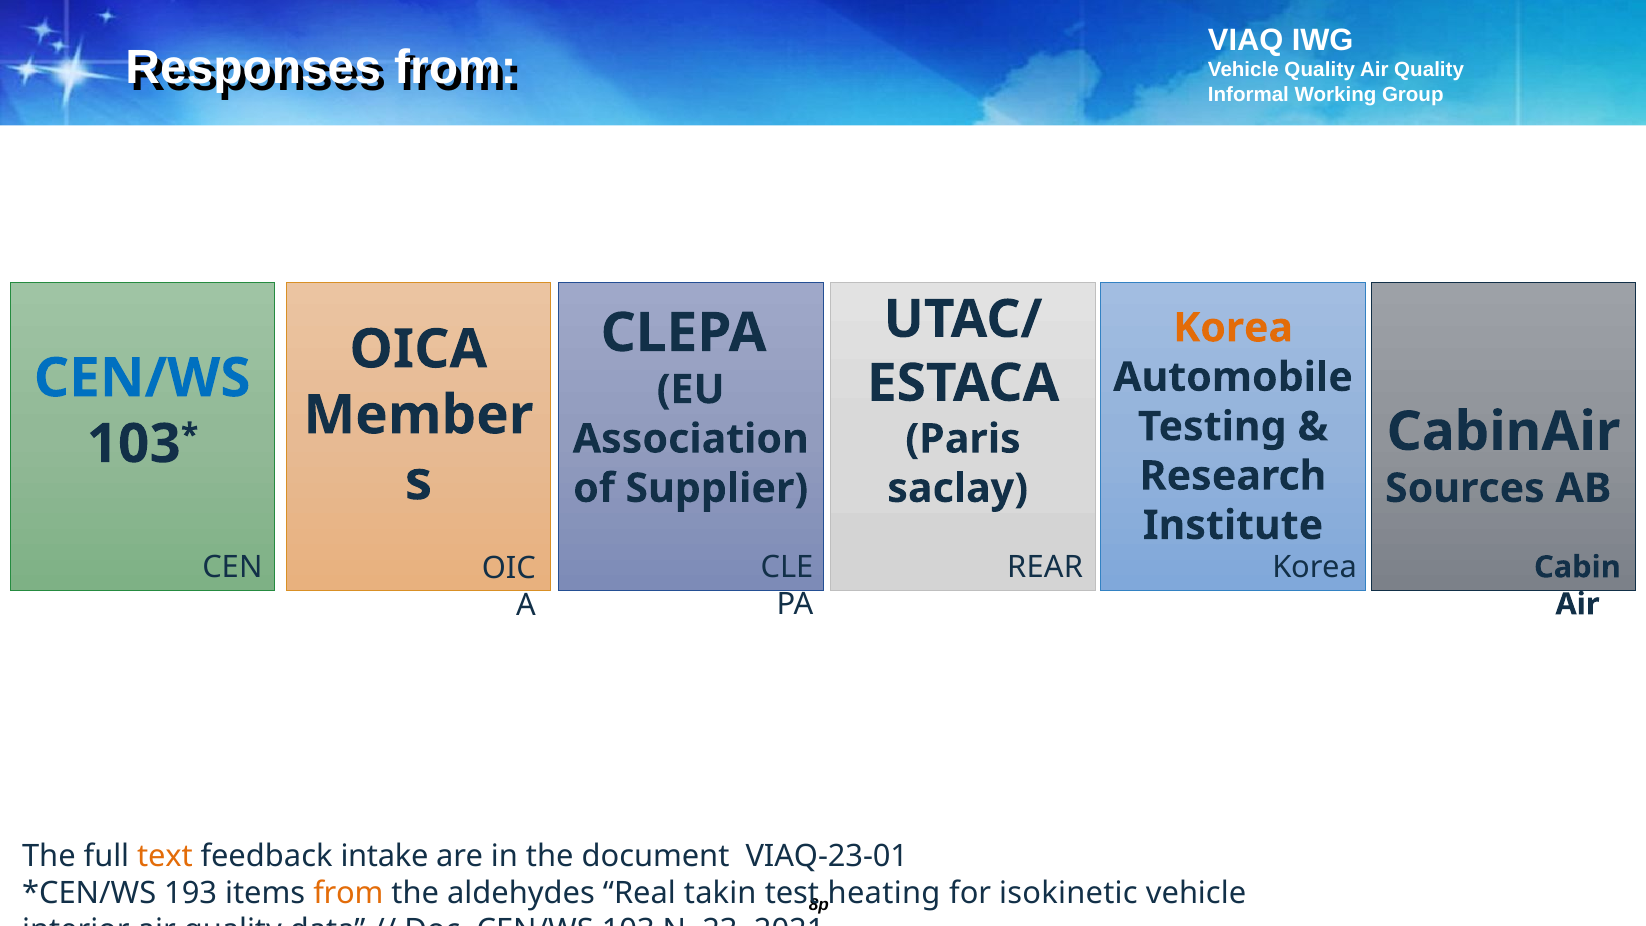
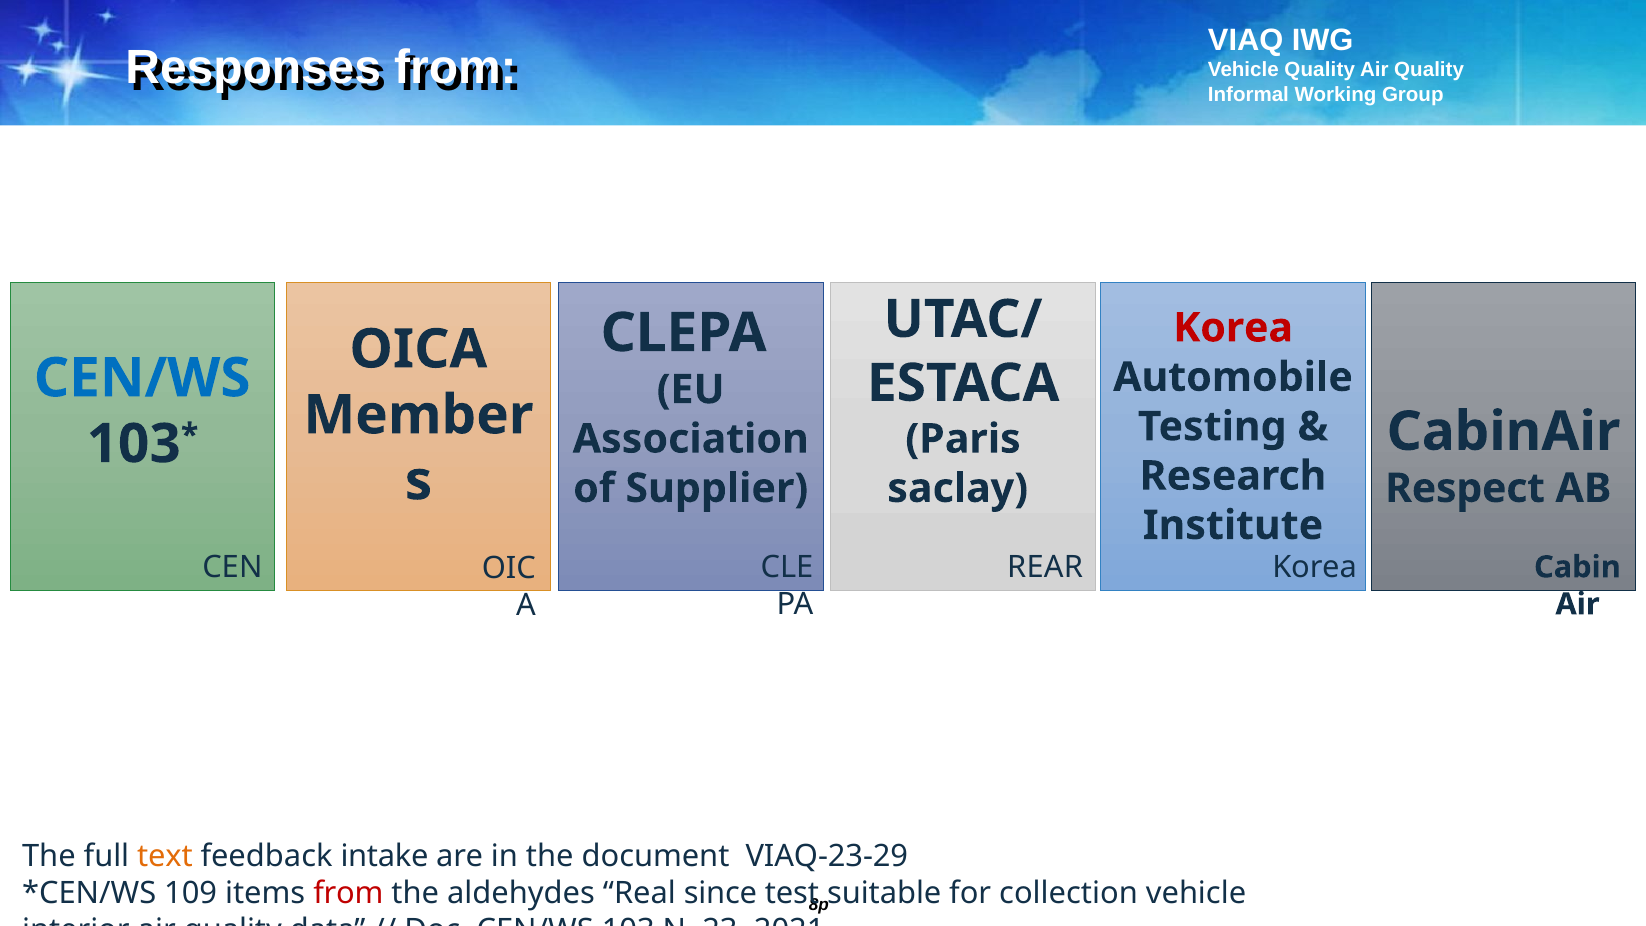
Korea colour: orange -> red (1233, 328)
Sources: Sources -> Respect (1465, 488)
VIAQ-23-01: VIAQ-23-01 -> VIAQ-23-29 (827, 856)
193: 193 -> 109 (191, 893)
from colour: orange -> red (348, 893)
takin: takin -> since (720, 893)
heating: heating -> suitable (884, 893)
isokinetic: isokinetic -> collection (1069, 893)
